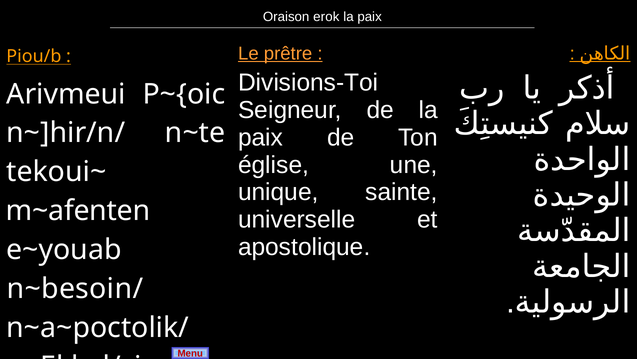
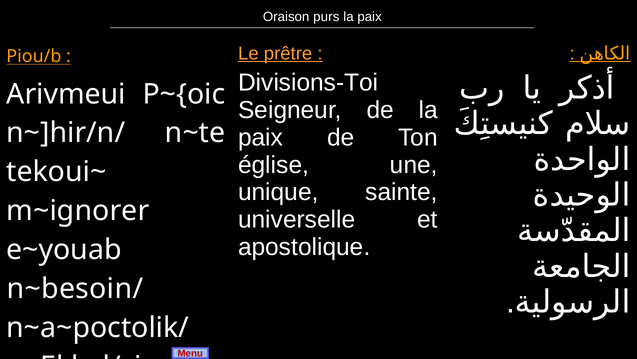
erok: erok -> purs (326, 17)
m~afenten: m~afenten -> m~ignorer (78, 210)
